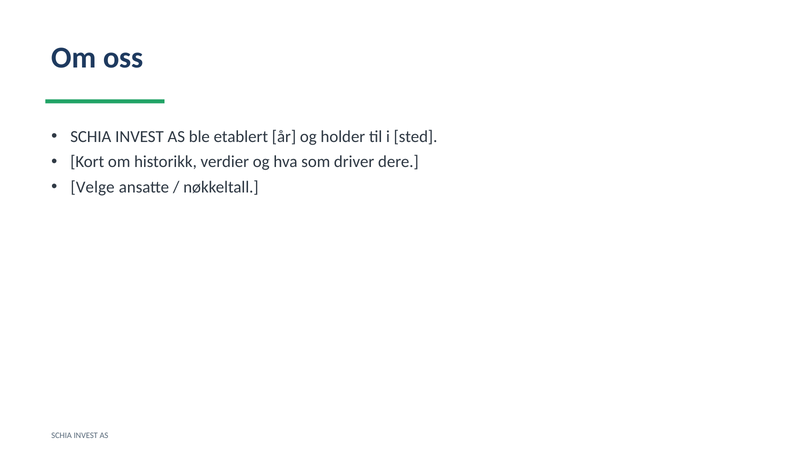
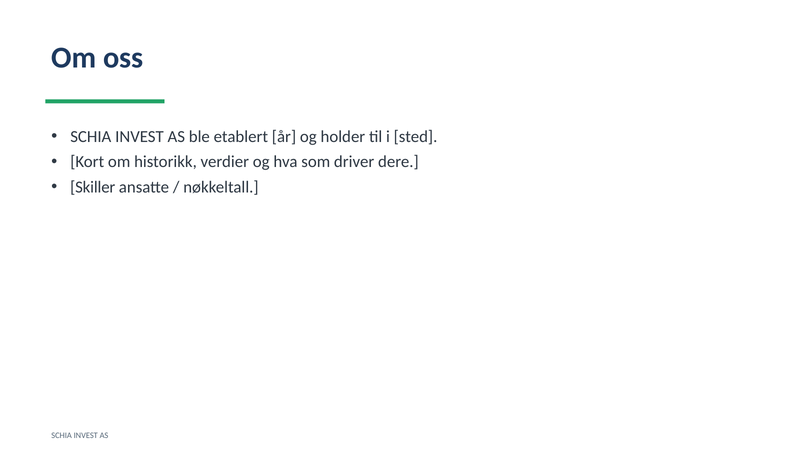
Velge: Velge -> Skiller (93, 187)
